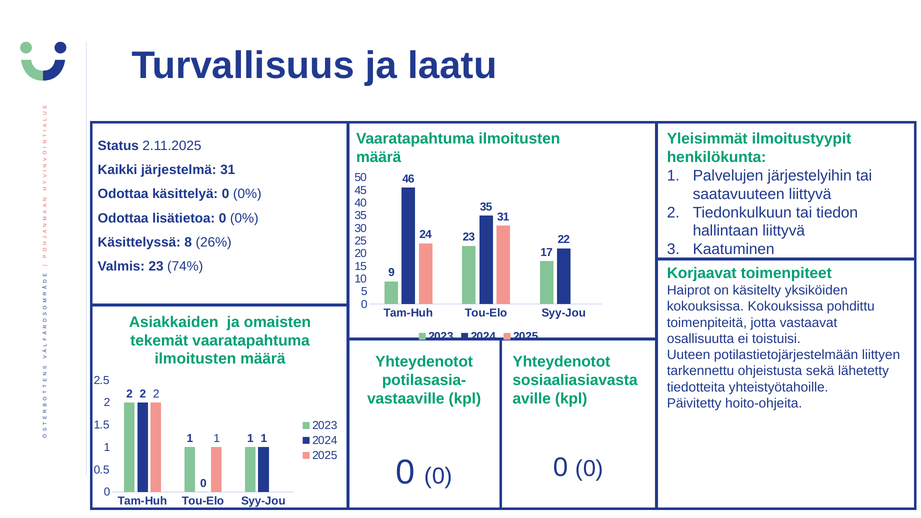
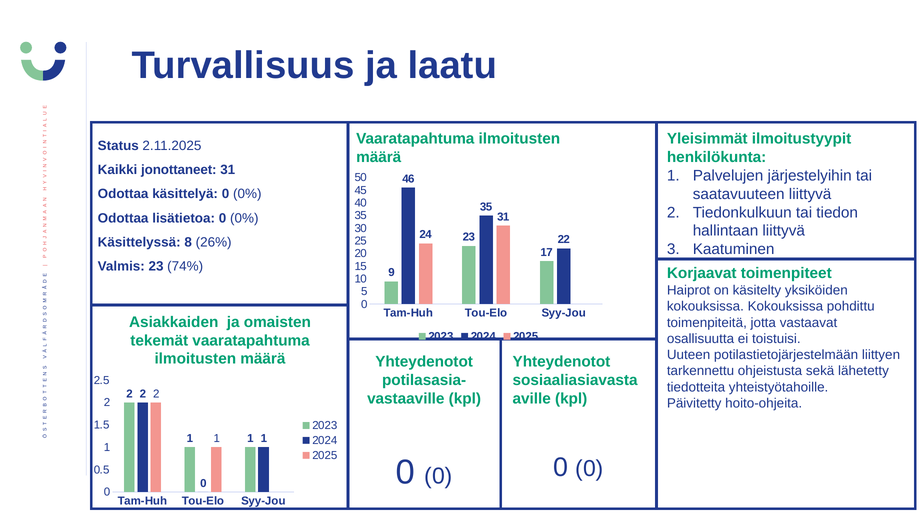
järjestelmä: järjestelmä -> jonottaneet (179, 170)
